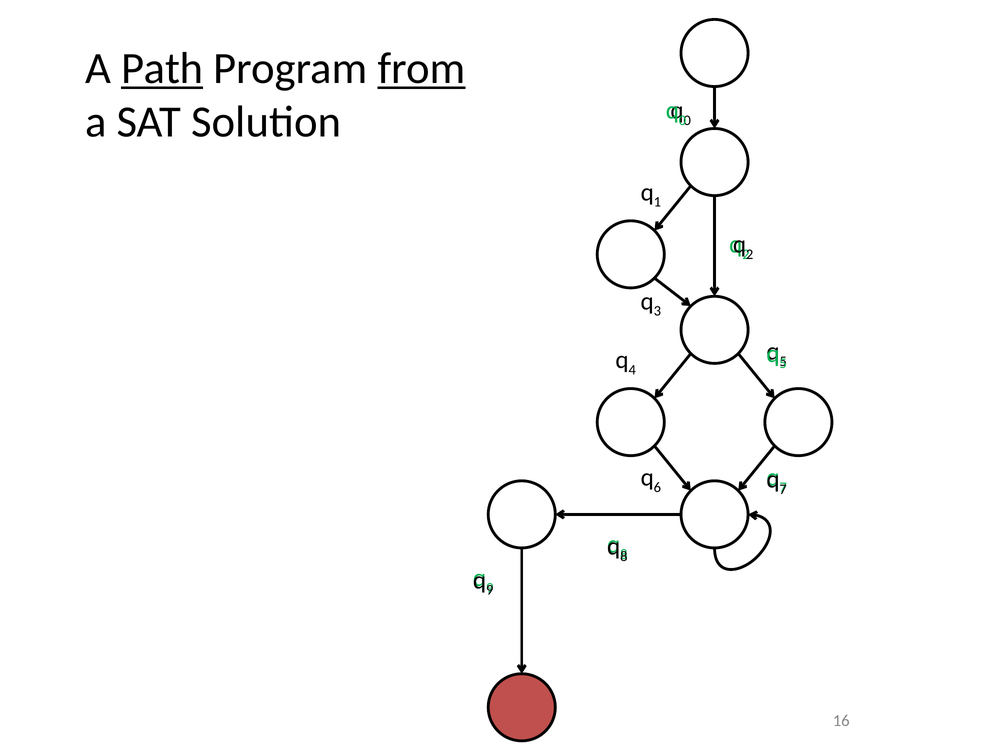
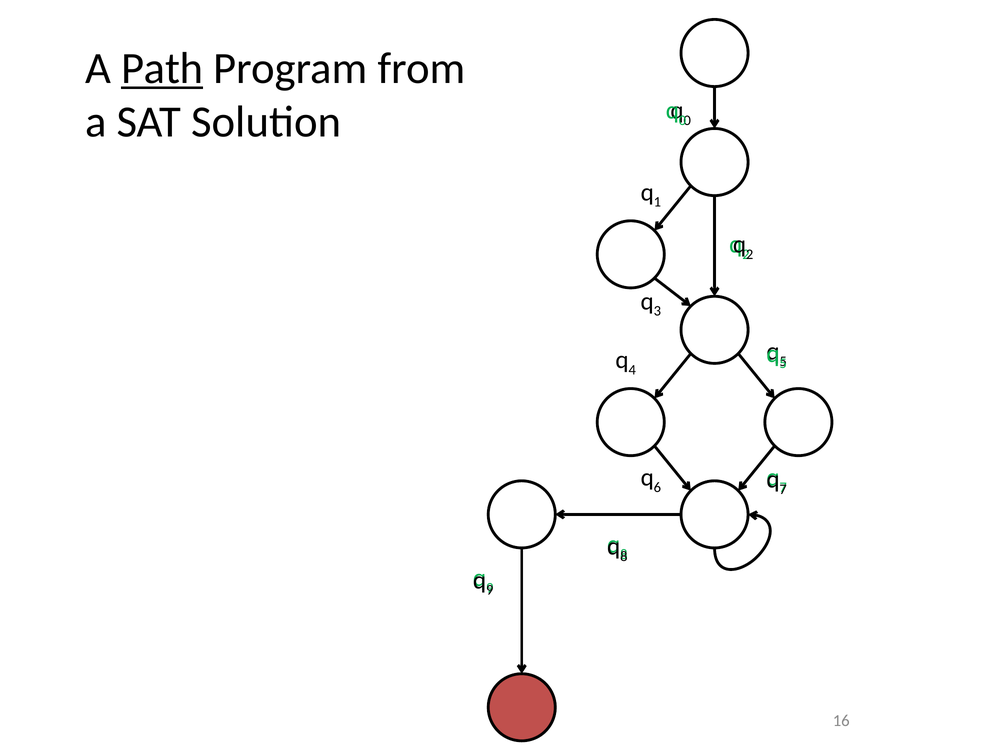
from underline: present -> none (422, 68)
